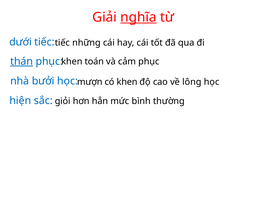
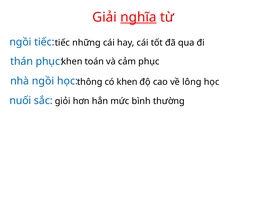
dưới: dưới -> ngồi (20, 42)
thán underline: present -> none (22, 62)
nhà bưởi: bưởi -> ngồi (43, 81)
mượn: mượn -> thông (90, 82)
hiện: hiện -> nuối (20, 101)
